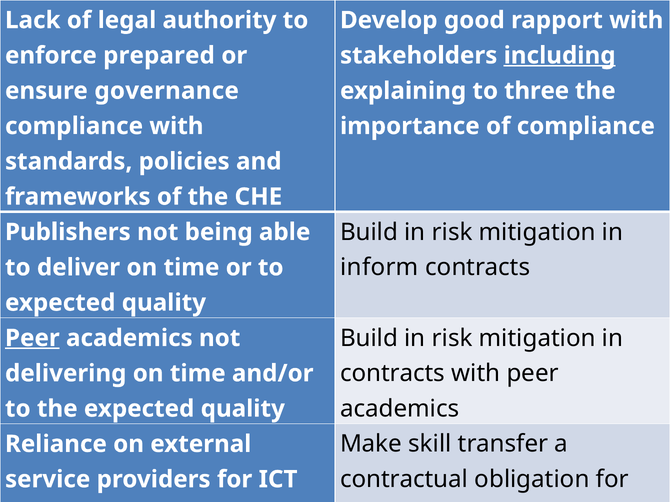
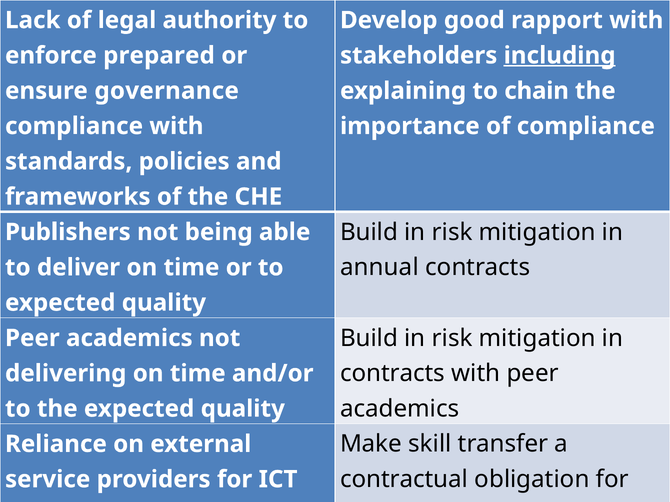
three: three -> chain (537, 91)
inform: inform -> annual (379, 268)
Peer underline: present -> none (32, 338)
